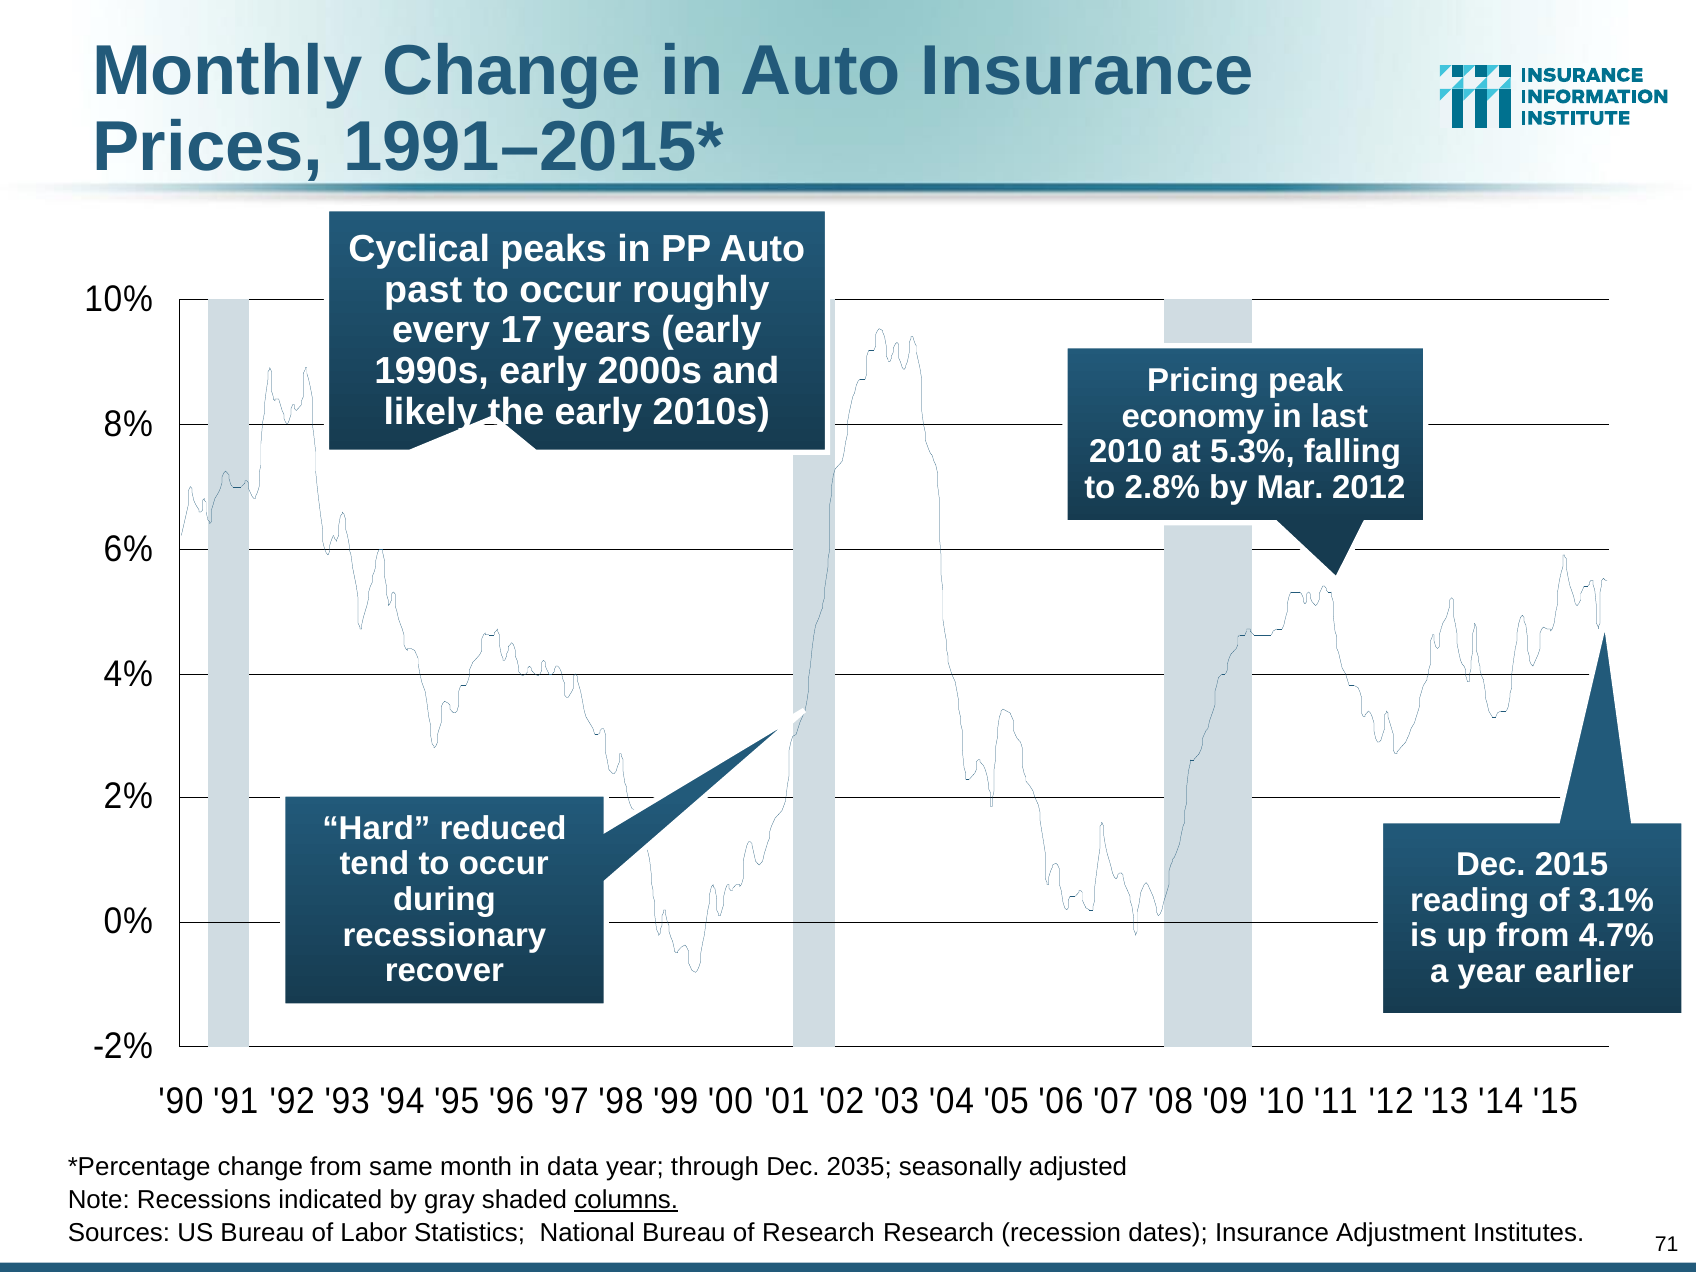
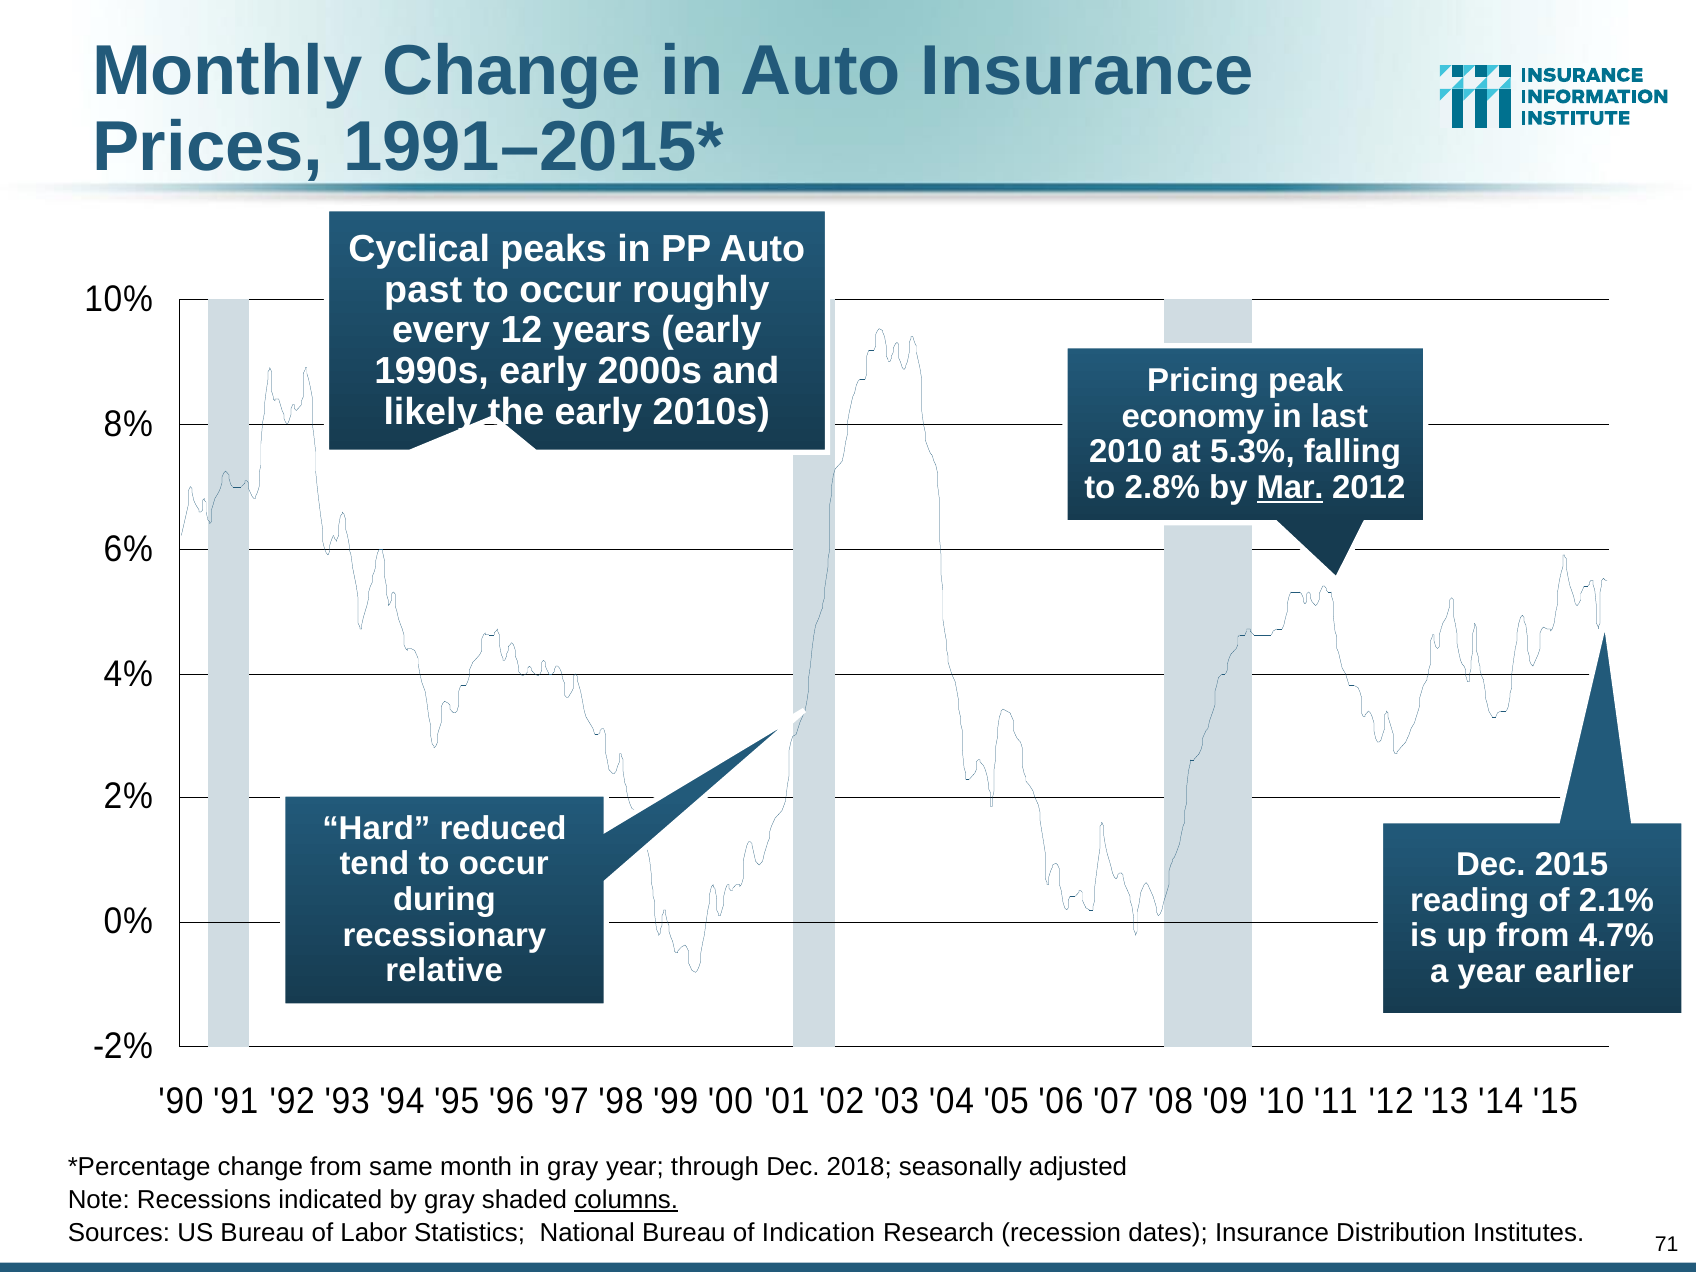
every 17: 17 -> 12 (521, 330)
Mar underline: none -> present (1290, 487)
3.1%: 3.1% -> 2.1% (1616, 900)
recover: recover -> relative (444, 971)
in data: data -> gray (573, 1167)
2035: 2035 -> 2018 (859, 1167)
of Research: Research -> Indication (819, 1233)
Adjustment: Adjustment -> Distribution (1401, 1233)
